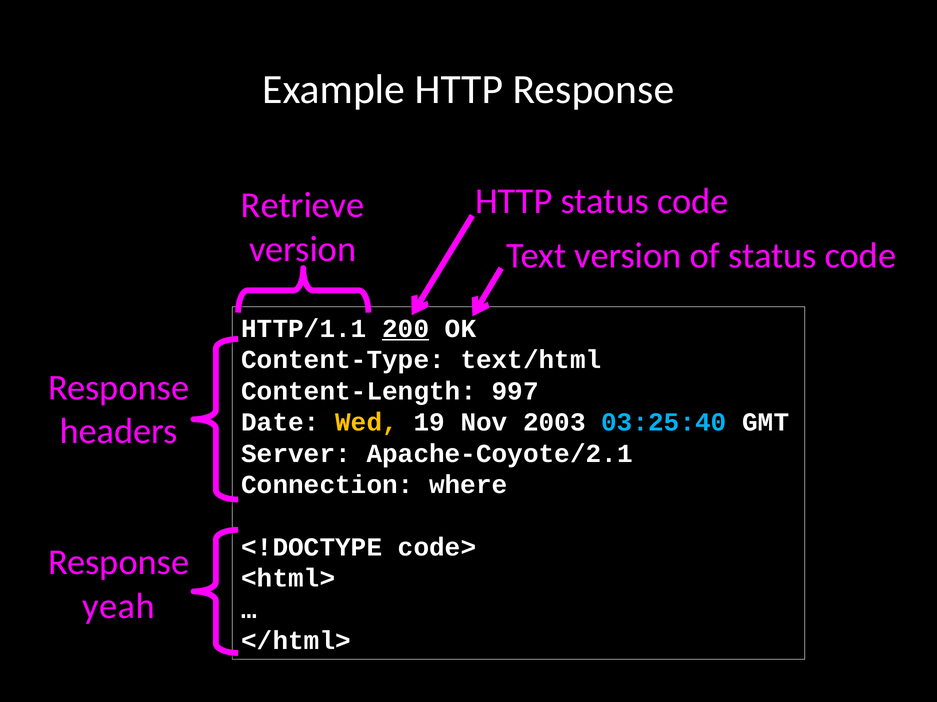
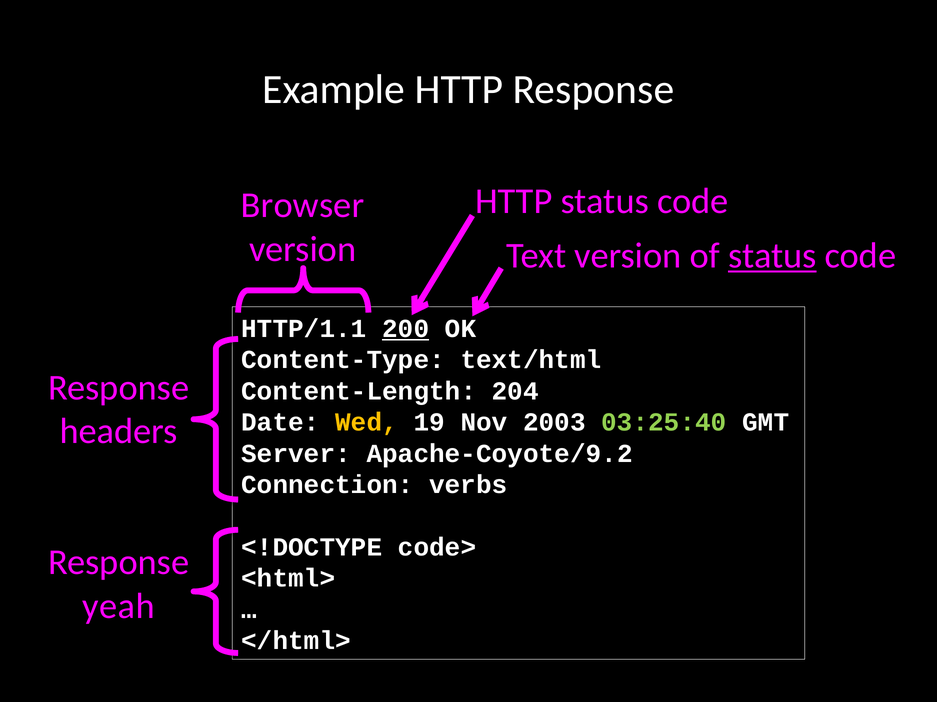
Retrieve: Retrieve -> Browser (303, 206)
status underline: none -> present (772, 256)
997: 997 -> 204 (515, 392)
03:25:40 colour: light blue -> light green (664, 423)
Apache-Coyote/2.1: Apache-Coyote/2.1 -> Apache-Coyote/9.2 (500, 454)
where: where -> verbs (468, 485)
